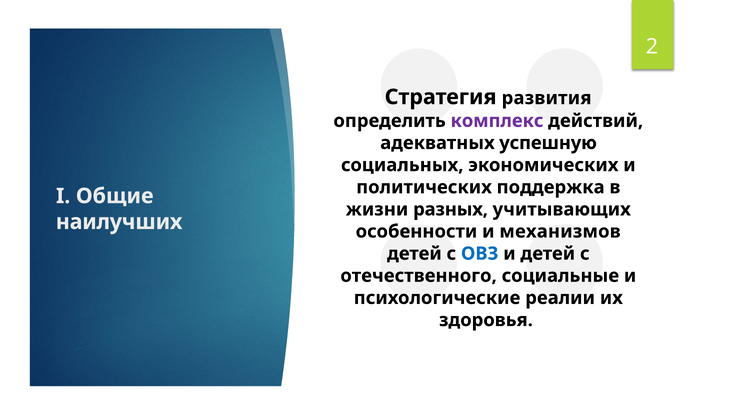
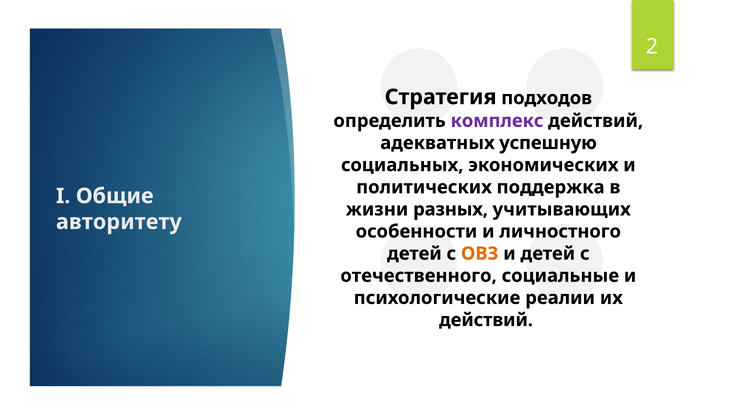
развития: развития -> подходов (547, 98)
наилучших: наилучших -> авторитету (119, 222)
механизмов: механизмов -> личностного (560, 232)
ОВЗ colour: blue -> orange (480, 254)
здоровья: здоровья -> действий (486, 320)
